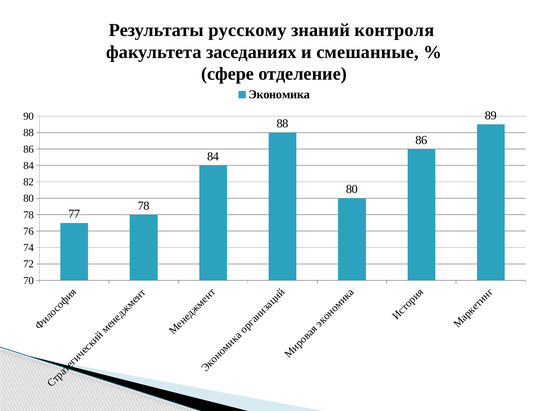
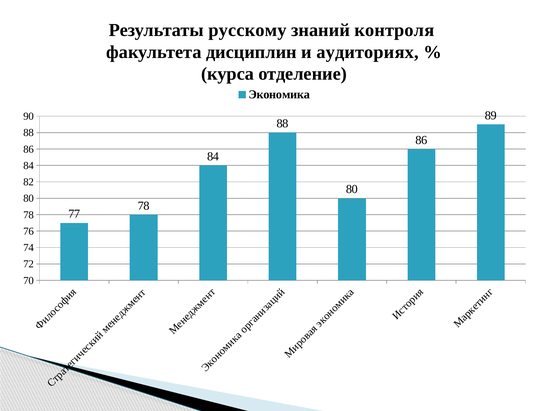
заседаниях: заседаниях -> дисциплин (251, 52)
смешанные: смешанные -> аудиториях (368, 52)
сфере: сфере -> курса (227, 74)
